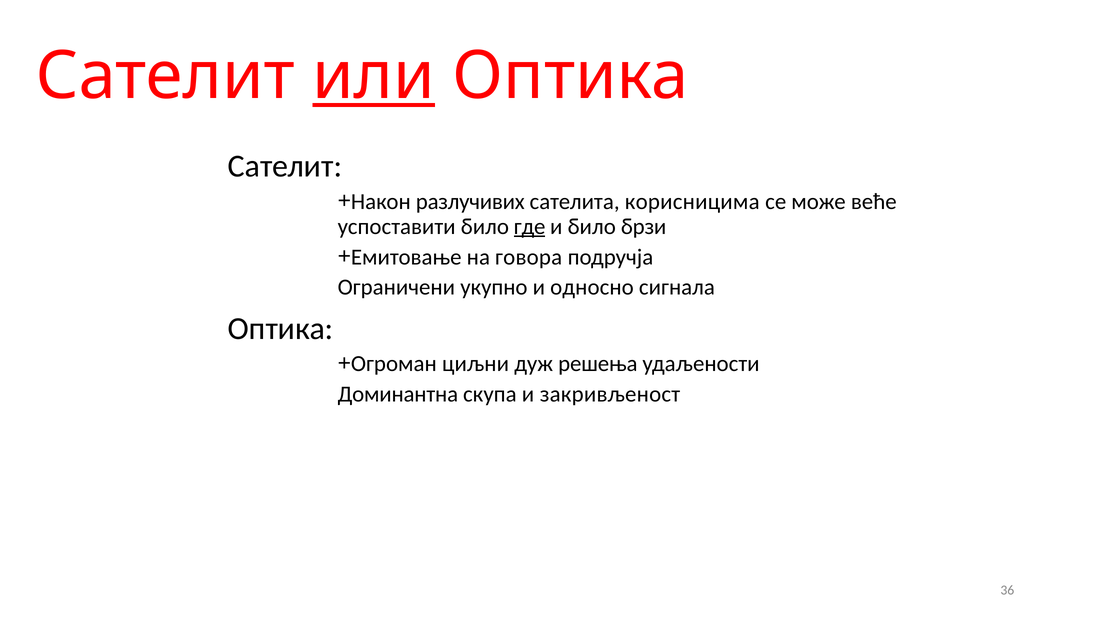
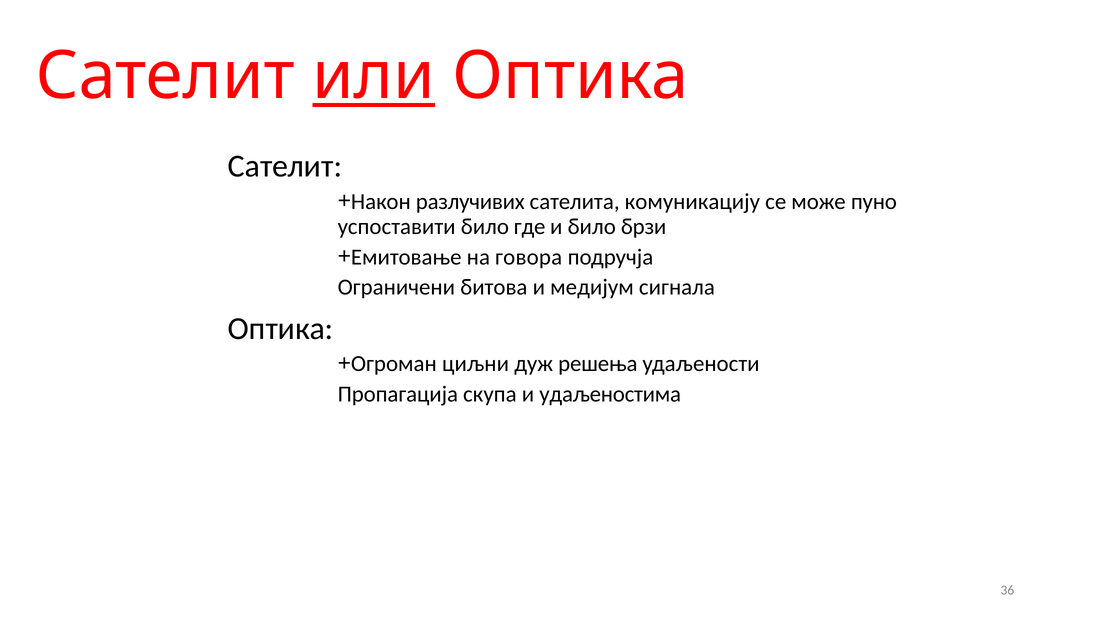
корисницима: корисницима -> комуникацију (692, 202)
веће: веће -> пуно (874, 202)
где underline: present -> none (530, 226)
укупно: укупно -> битова (494, 287)
односно: односно -> медијум (592, 287)
Доминантна: Доминантна -> Пропагација (398, 394)
закривљеност: закривљеност -> удаљеностима (610, 394)
